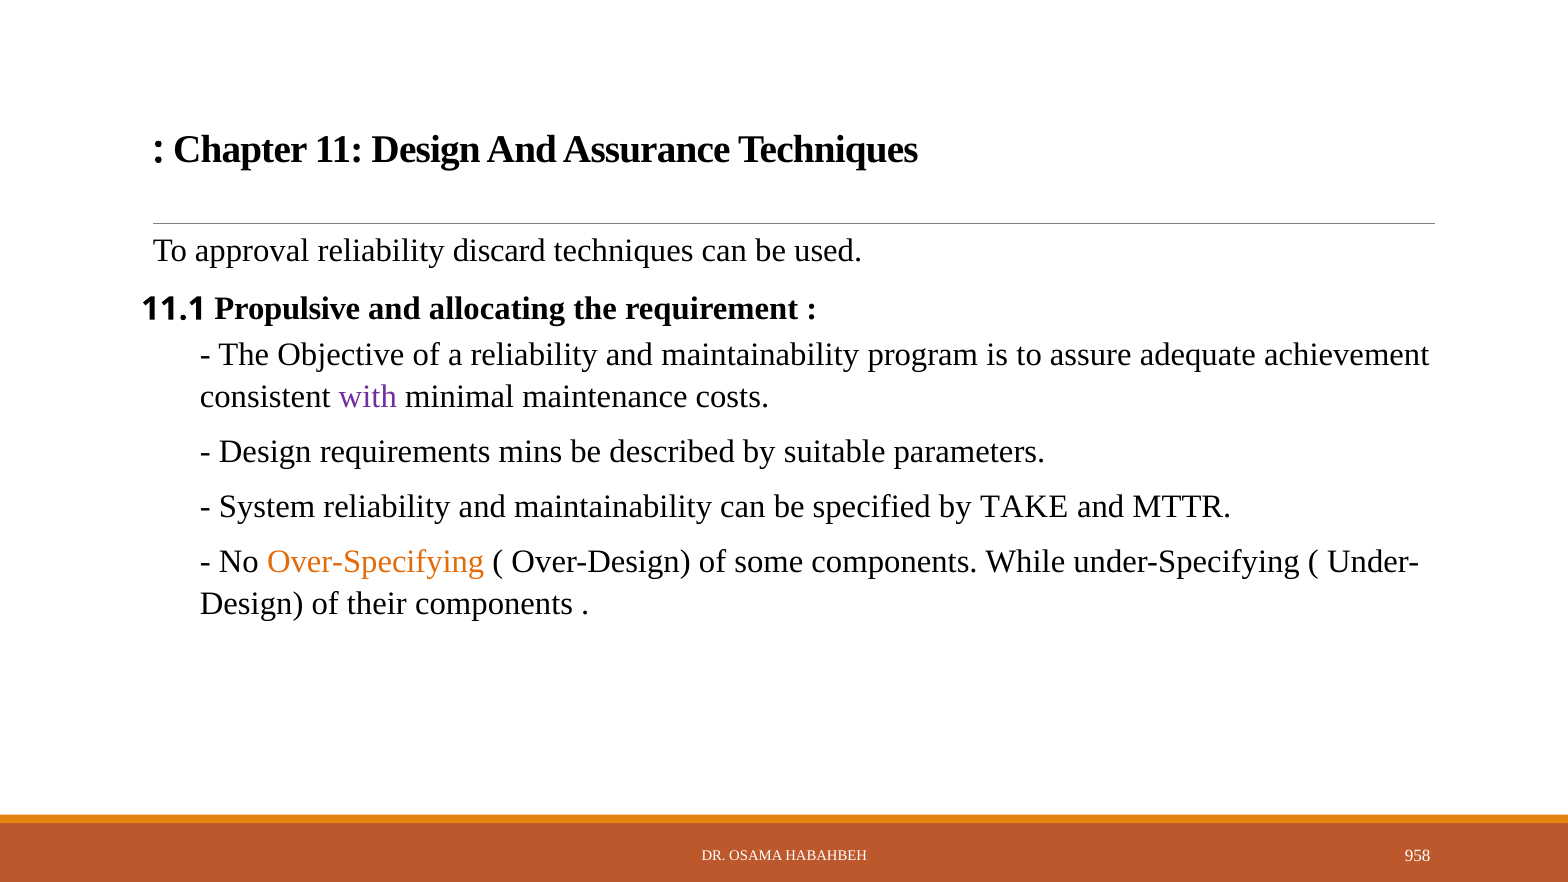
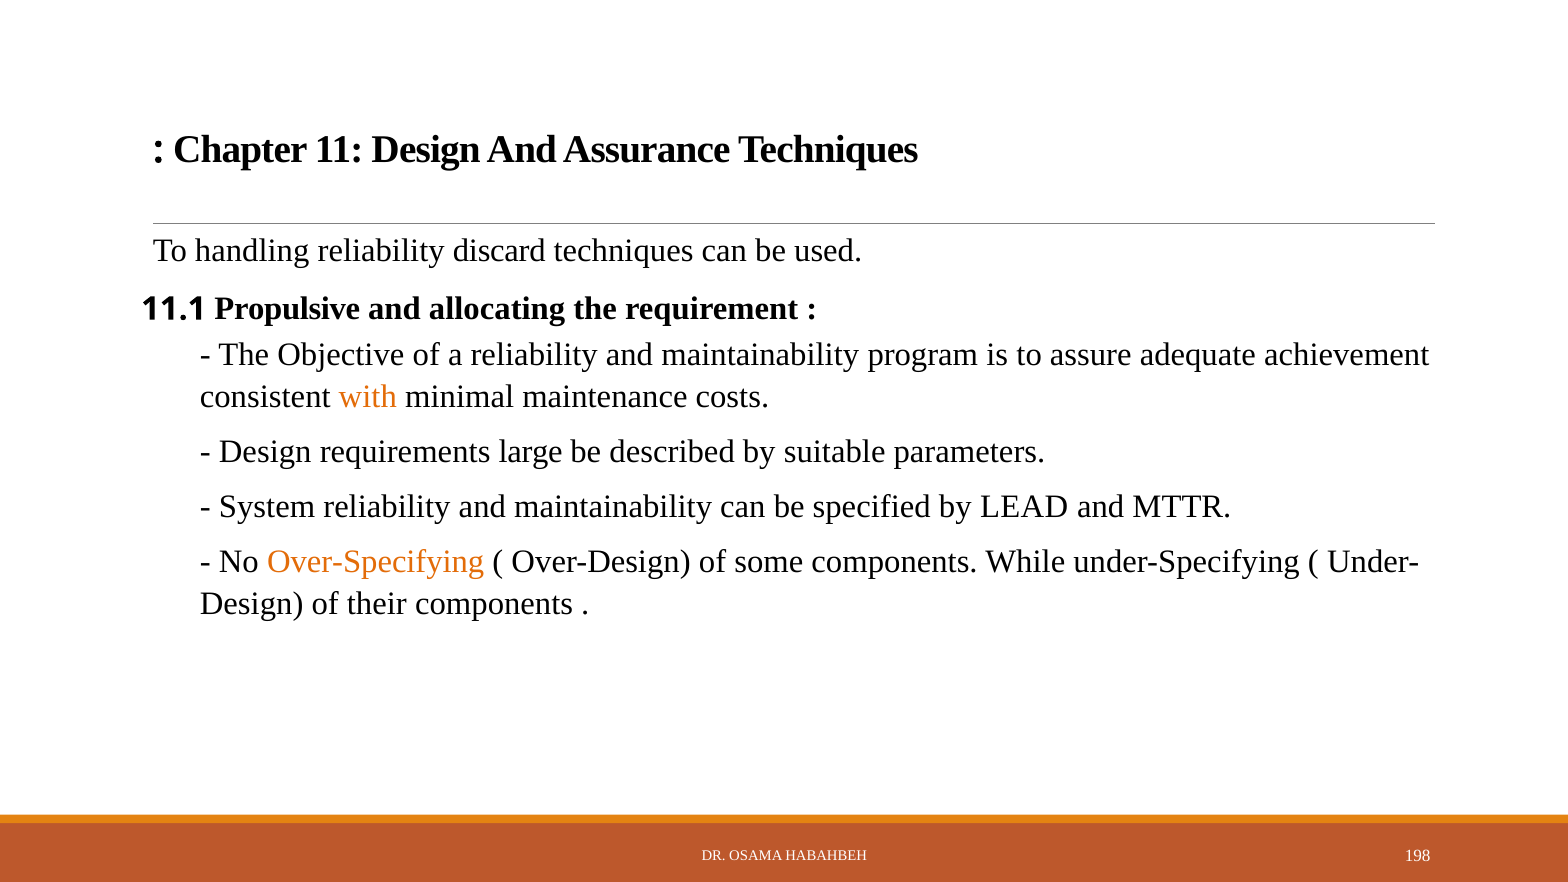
approval: approval -> handling (252, 251)
with colour: purple -> orange (368, 397)
mins: mins -> large (531, 452)
TAKE: TAKE -> LEAD (1024, 507)
958: 958 -> 198 (1418, 855)
